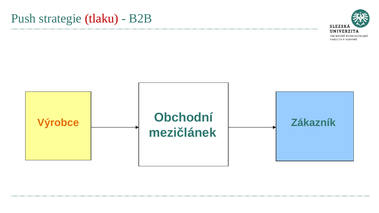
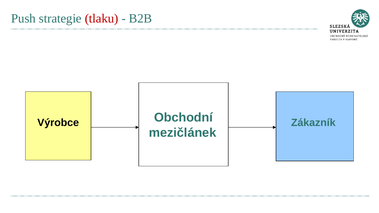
Výrobce colour: orange -> black (58, 123)
